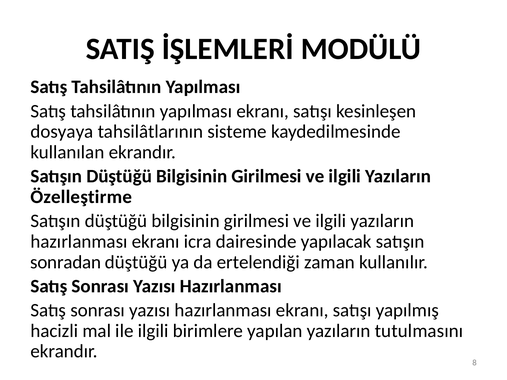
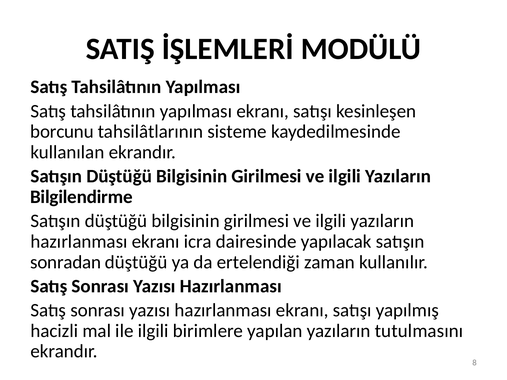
dosyaya: dosyaya -> borcunu (62, 132)
Özelleştirme: Özelleştirme -> Bilgilendirme (81, 197)
